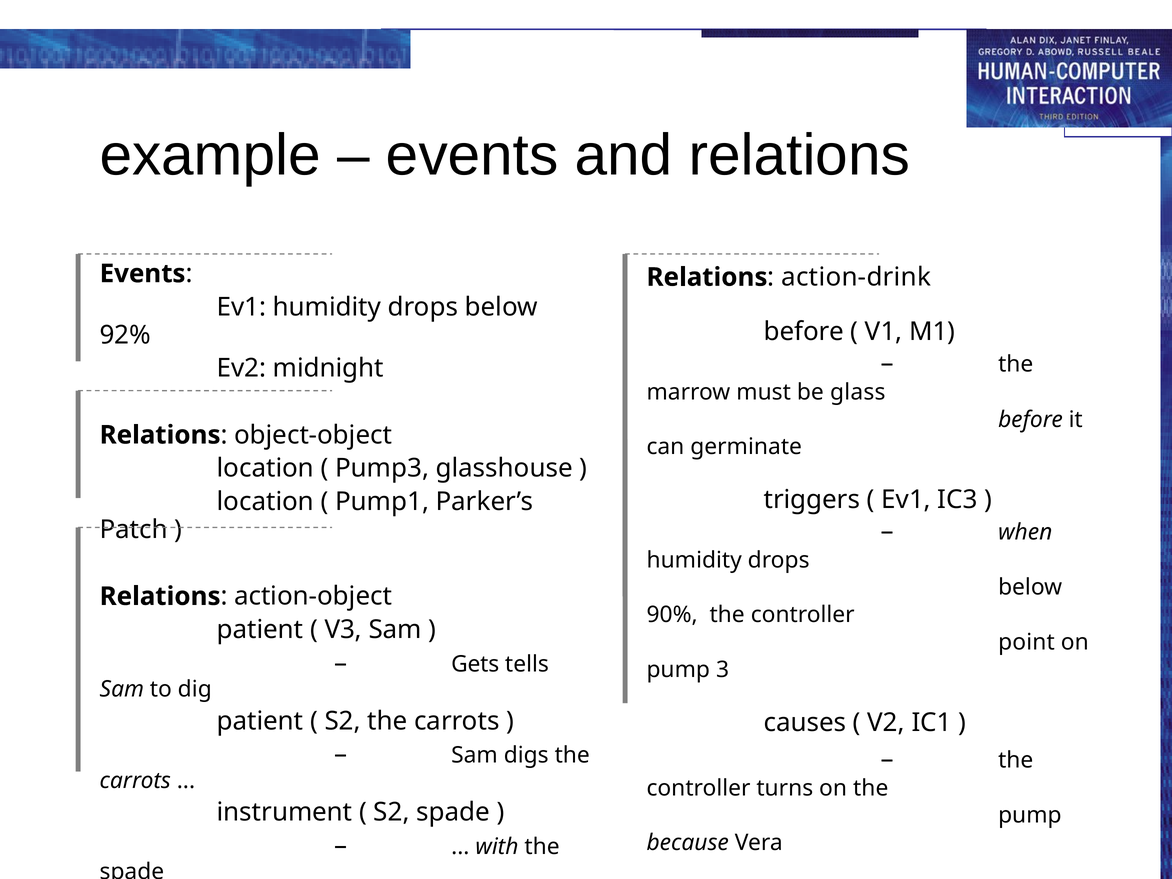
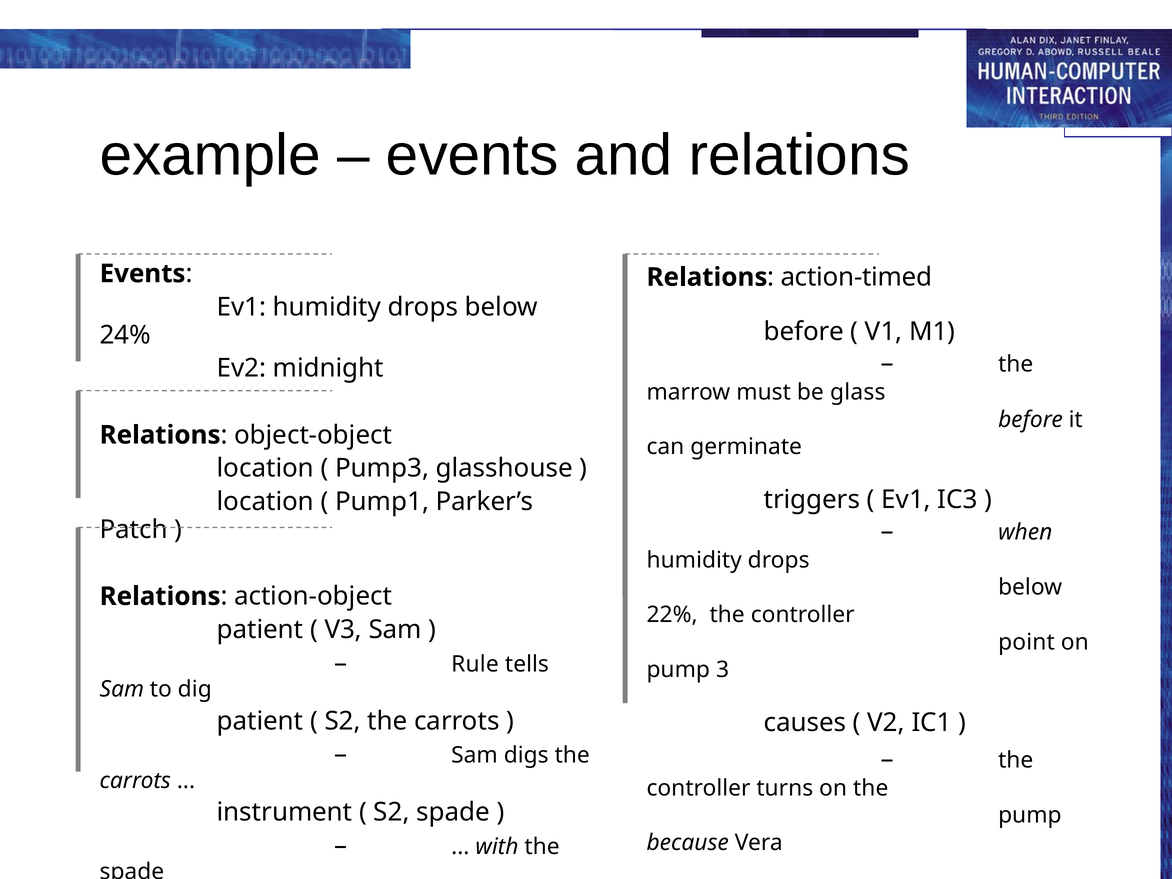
action-drink: action-drink -> action-timed (856, 277)
92%: 92% -> 24% (125, 335)
90%: 90% -> 22% (672, 615)
Gets: Gets -> Rule (475, 664)
